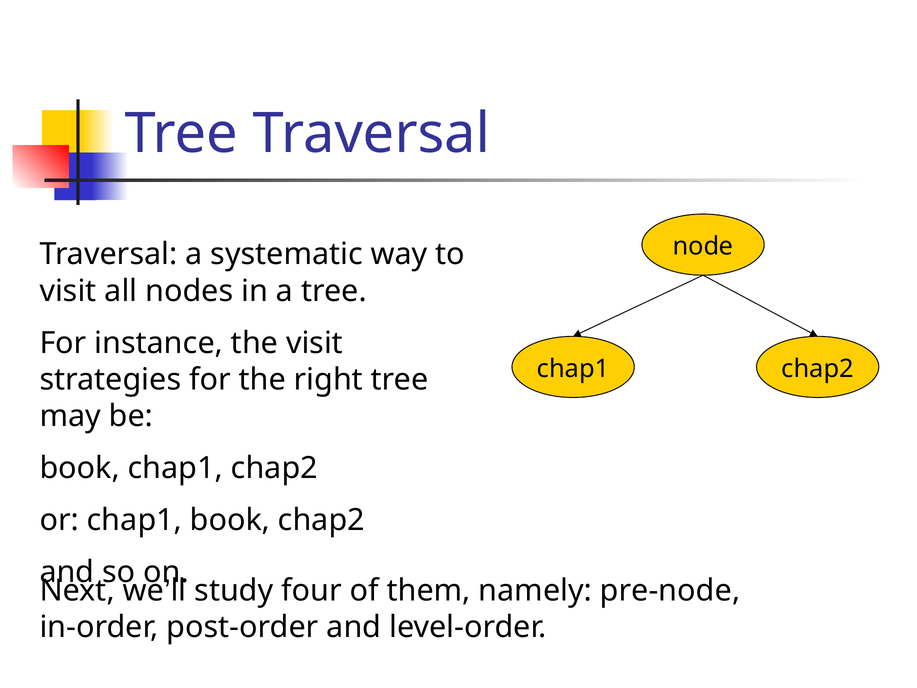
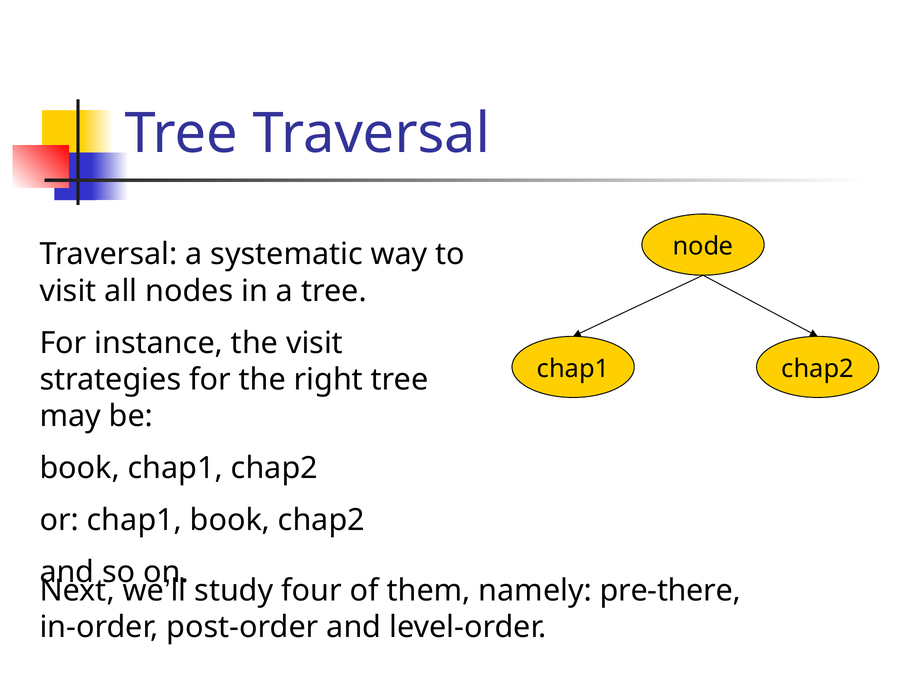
pre-node: pre-node -> pre-there (670, 590)
